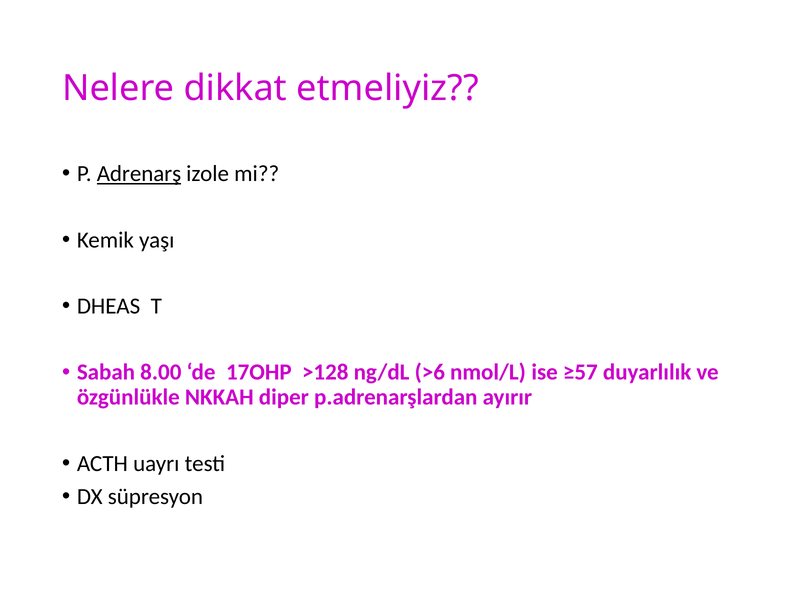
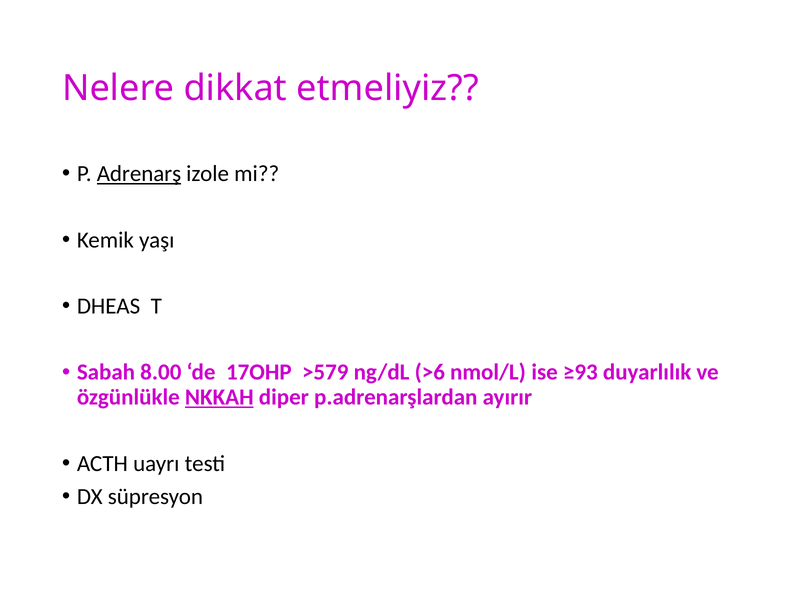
>128: >128 -> >579 (325, 372)
≥57: ≥57 -> ≥93 (580, 372)
NKKAH underline: none -> present (219, 397)
